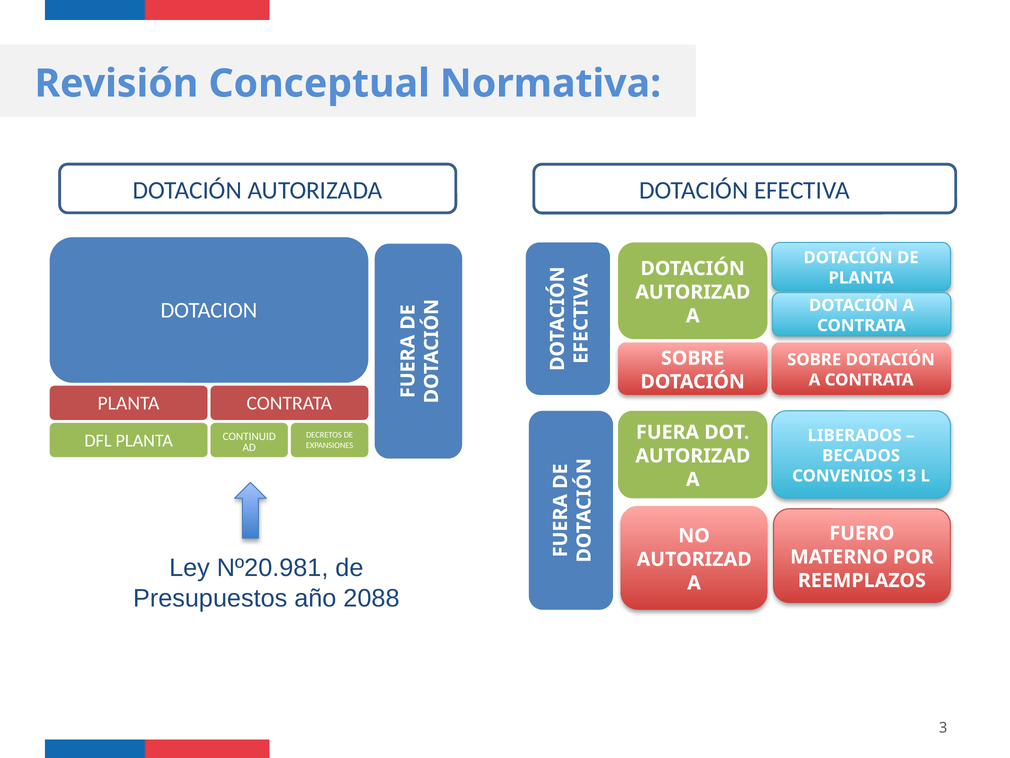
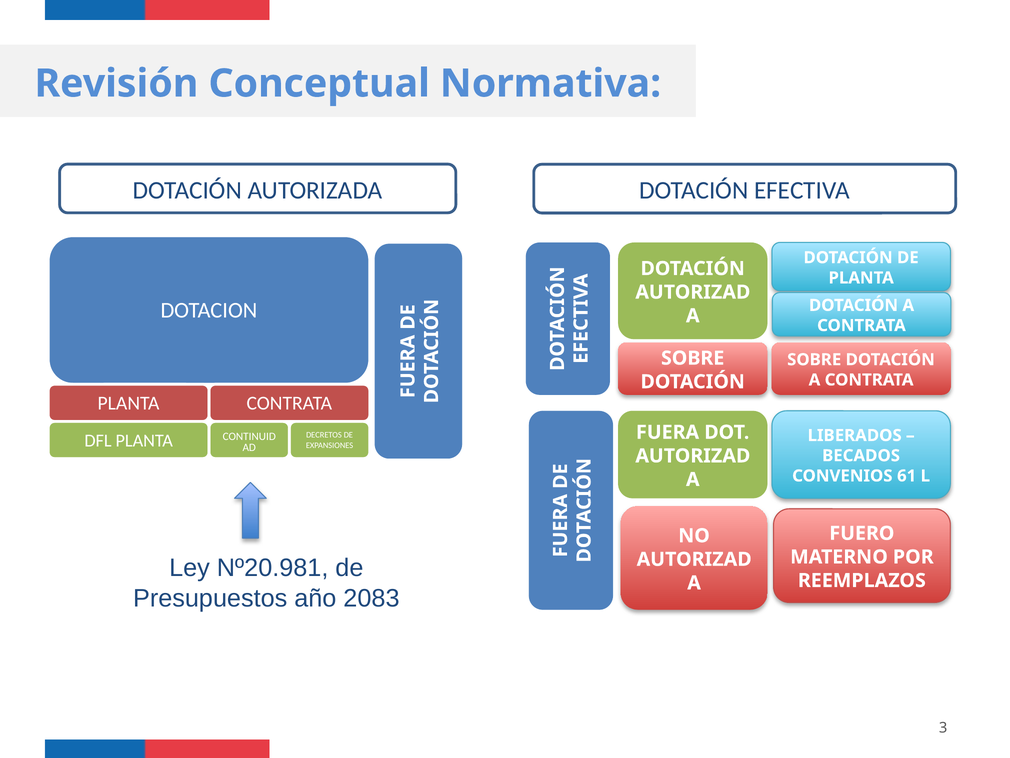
13: 13 -> 61 (907, 476)
2088: 2088 -> 2083 (371, 598)
